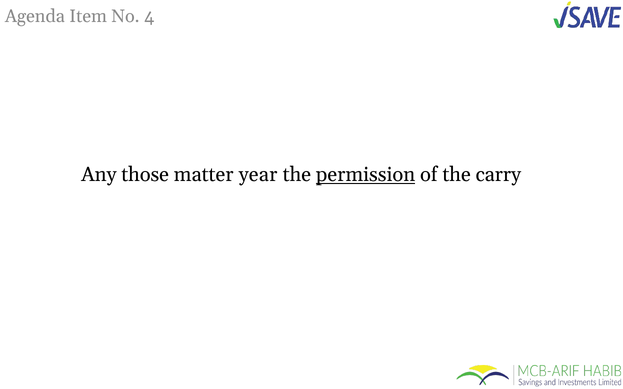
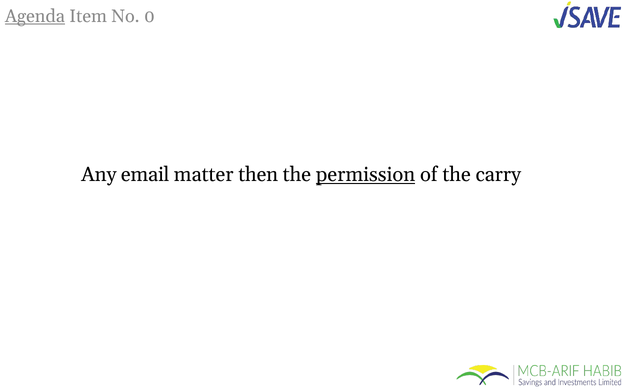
Agenda underline: none -> present (35, 16)
4: 4 -> 0 (149, 16)
those: those -> email (145, 175)
year: year -> then (258, 175)
